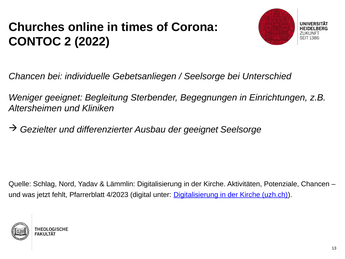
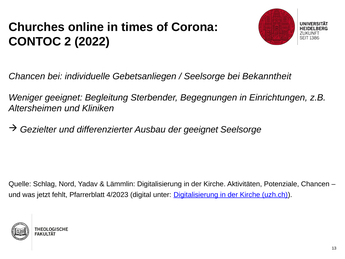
Unterschied: Unterschied -> Bekanntheit (267, 76)
